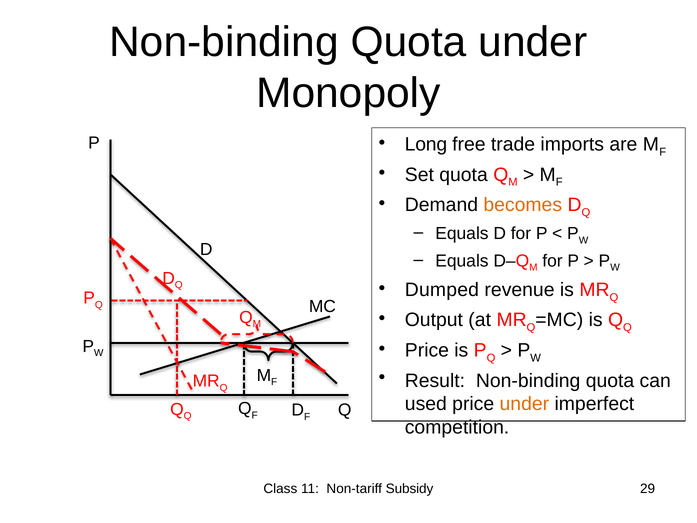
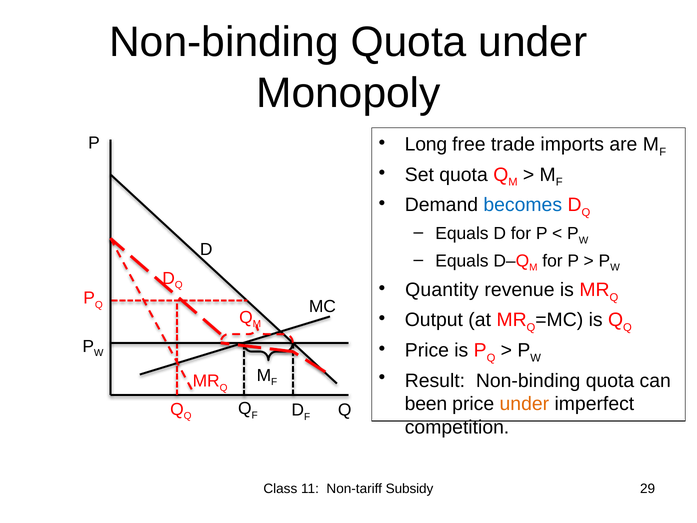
becomes colour: orange -> blue (523, 205)
Dumped: Dumped -> Quantity (442, 290)
used: used -> been (426, 404)
